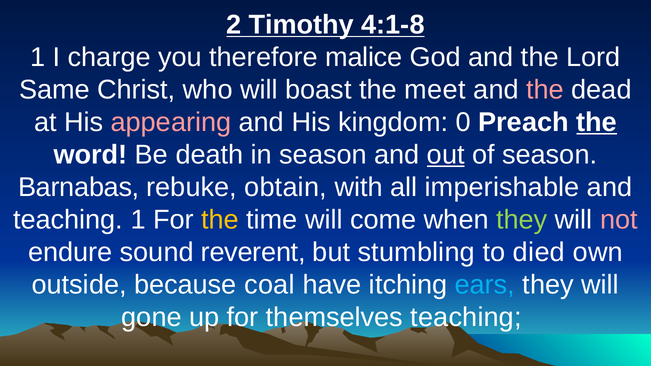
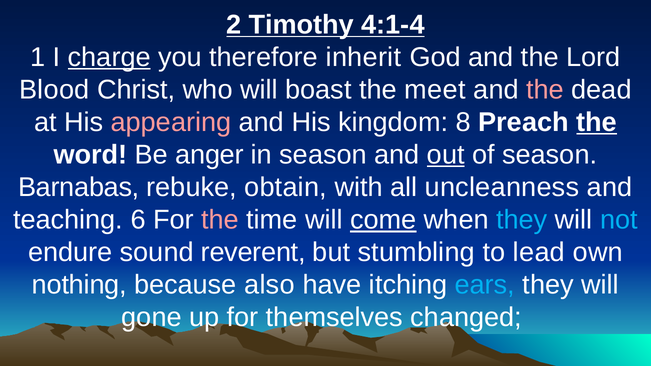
4:1-8: 4:1-8 -> 4:1-4 (393, 25)
charge underline: none -> present (109, 57)
malice: malice -> inherit (364, 57)
Same: Same -> Blood (54, 90)
0: 0 -> 8 (463, 122)
death: death -> anger (210, 155)
imperishable: imperishable -> uncleanness (502, 187)
teaching 1: 1 -> 6 (138, 220)
the colour: yellow -> pink (220, 220)
come underline: none -> present (383, 220)
they colour: light green -> light blue (522, 220)
not colour: pink -> light blue (619, 220)
died: died -> lead (539, 252)
outside: outside -> nothing (79, 285)
coal: coal -> also (270, 285)
themselves teaching: teaching -> changed (466, 318)
